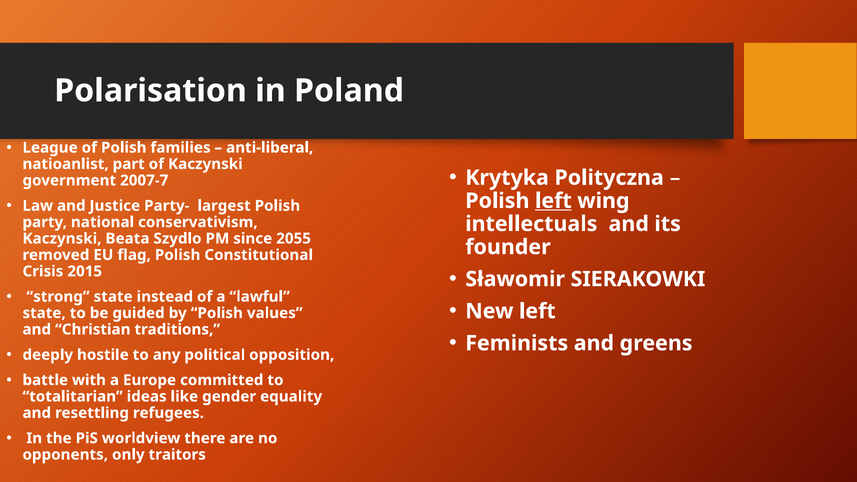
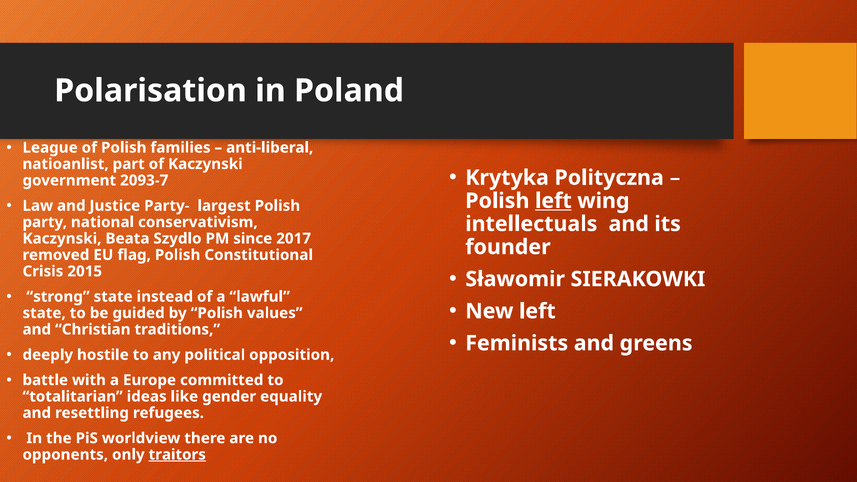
2007-7: 2007-7 -> 2093-7 (144, 180)
2055: 2055 -> 2017 (294, 239)
traitors underline: none -> present (177, 455)
